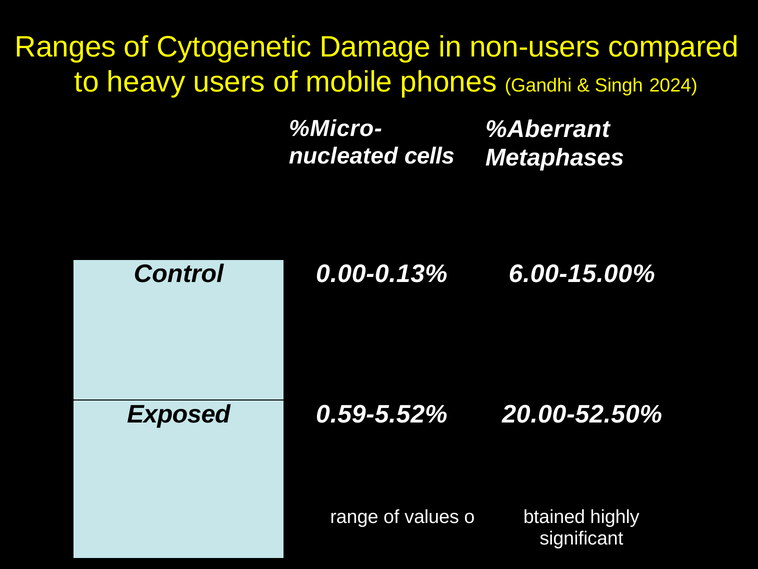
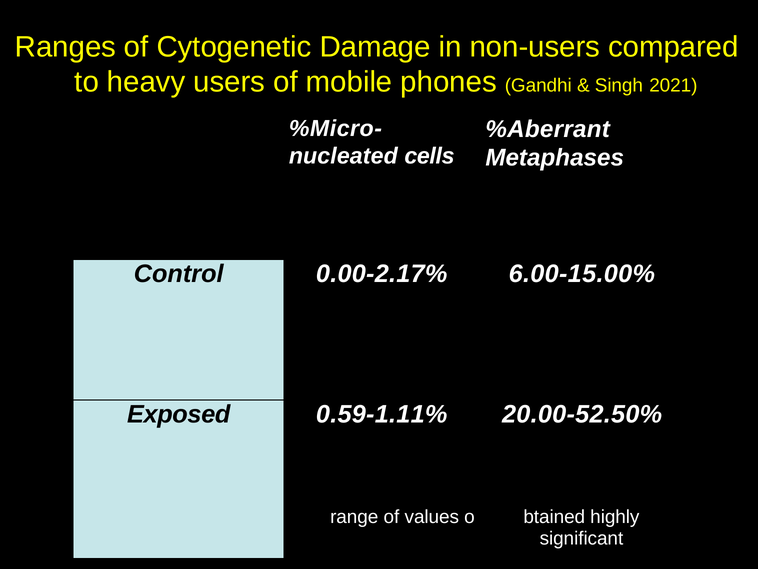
2024: 2024 -> 2021 (673, 85)
0.00-0.13%: 0.00-0.13% -> 0.00-2.17% (382, 274)
0.59-5.52%: 0.59-5.52% -> 0.59-1.11% (382, 414)
